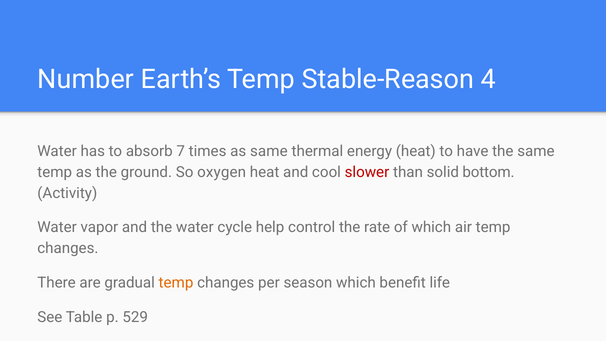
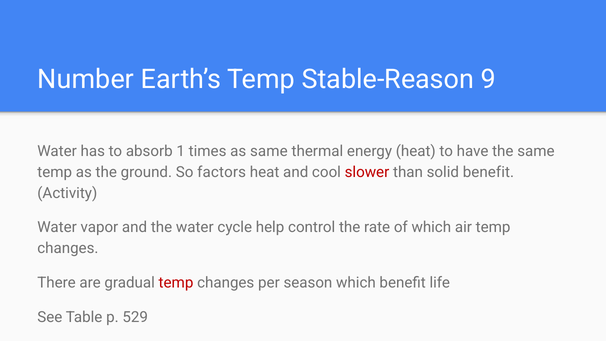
4: 4 -> 9 (488, 79)
7: 7 -> 1 (181, 151)
oxygen: oxygen -> factors (222, 172)
solid bottom: bottom -> benefit (488, 172)
temp colour: orange -> red (176, 283)
